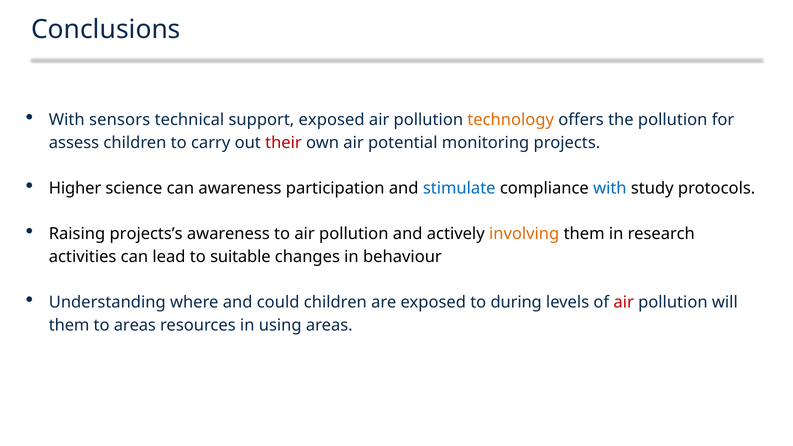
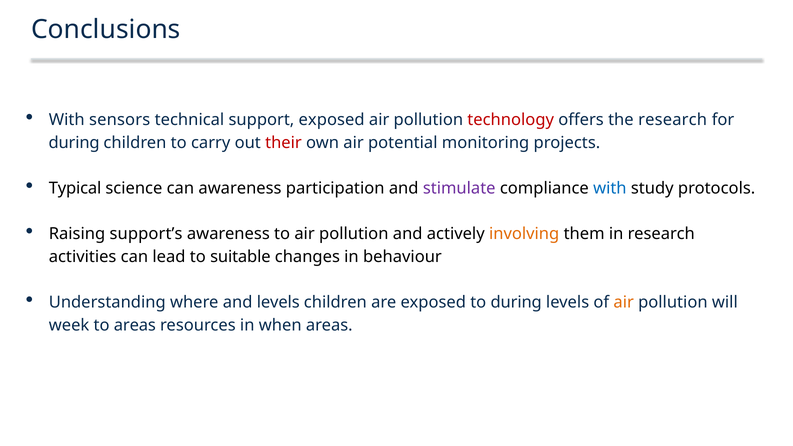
technology colour: orange -> red (511, 120)
the pollution: pollution -> research (673, 120)
assess: assess -> during (74, 143)
Higher: Higher -> Typical (75, 188)
stimulate colour: blue -> purple (459, 188)
projects’s: projects’s -> support’s (146, 234)
and could: could -> levels (278, 302)
air colour: red -> orange (624, 302)
them: them -> week (69, 325)
using: using -> when (280, 325)
